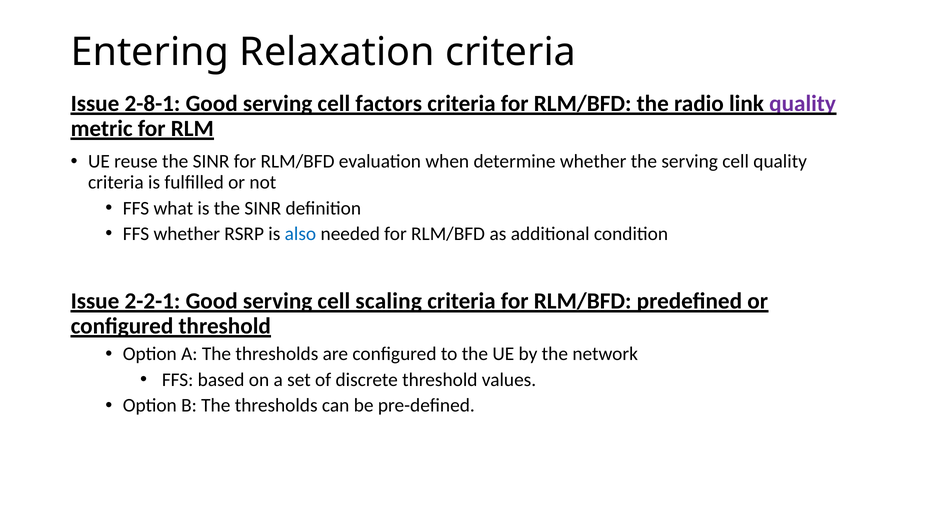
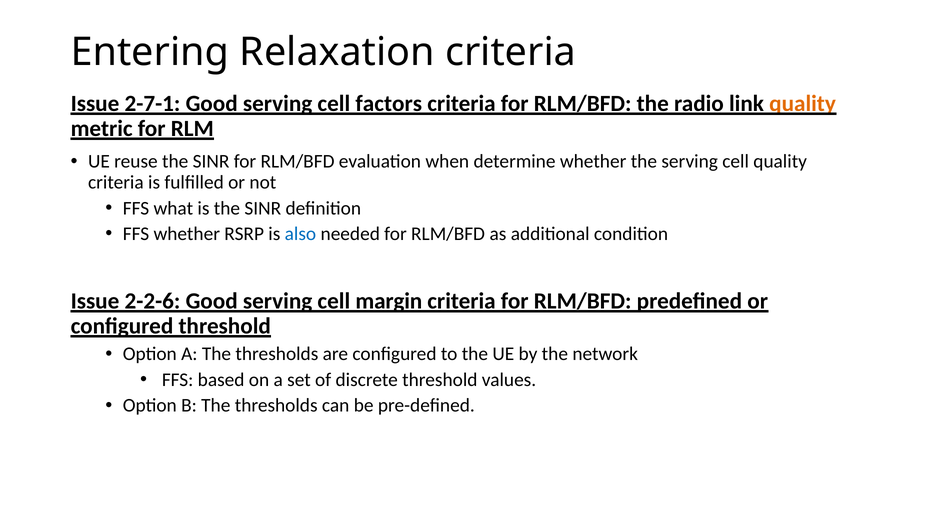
2-8-1: 2-8-1 -> 2-7-1 (152, 104)
quality colour: purple -> orange (803, 104)
2-2-1: 2-2-1 -> 2-2-6 (152, 301)
scaling: scaling -> margin (389, 301)
